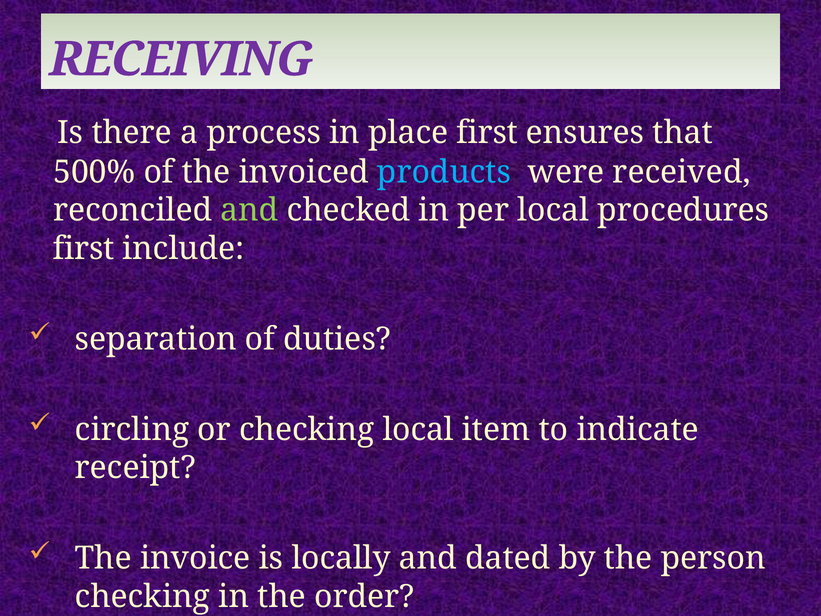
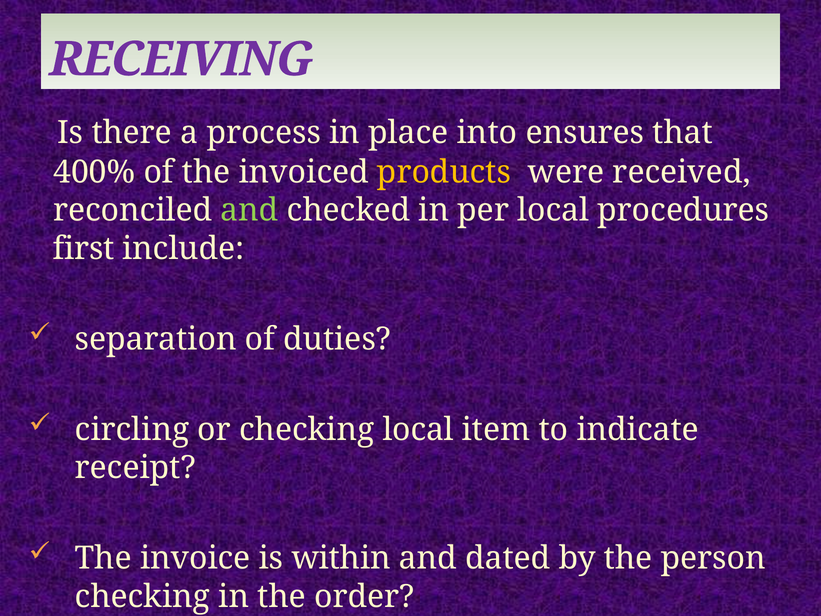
place first: first -> into (487, 133)
500%: 500% -> 400% (94, 172)
products colour: light blue -> yellow (444, 172)
locally: locally -> within (341, 558)
